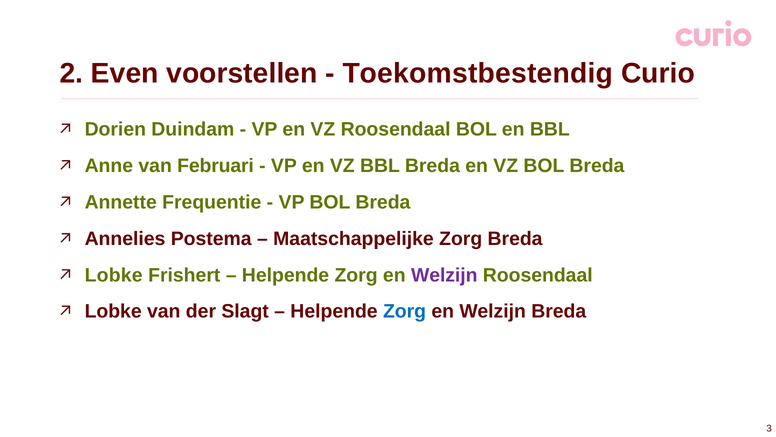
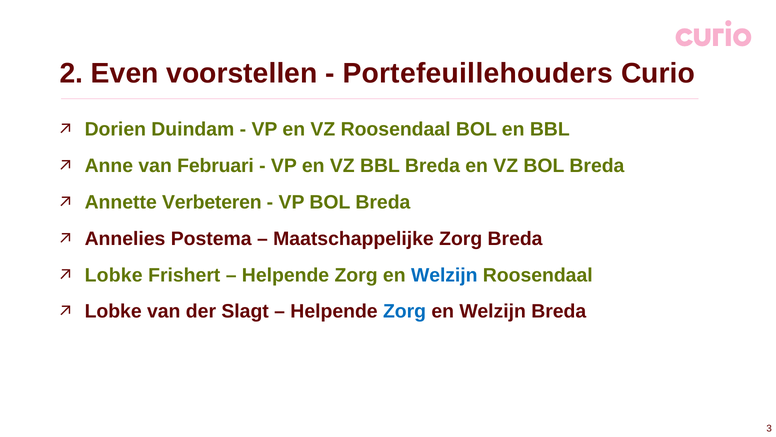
Toekomstbestendig: Toekomstbestendig -> Portefeuillehouders (478, 73)
Frequentie: Frequentie -> Verbeteren (212, 202)
Welzijn colour: purple -> blue (444, 275)
